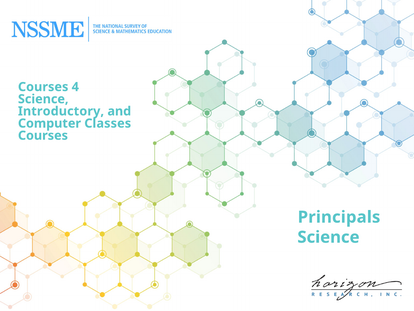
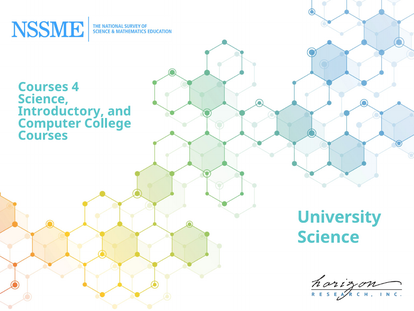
Classes: Classes -> College (108, 123)
Principals: Principals -> University (339, 217)
